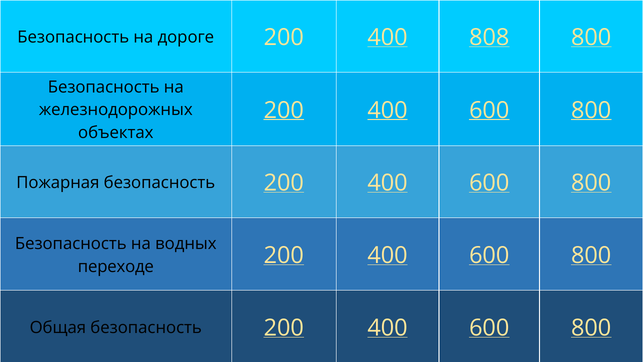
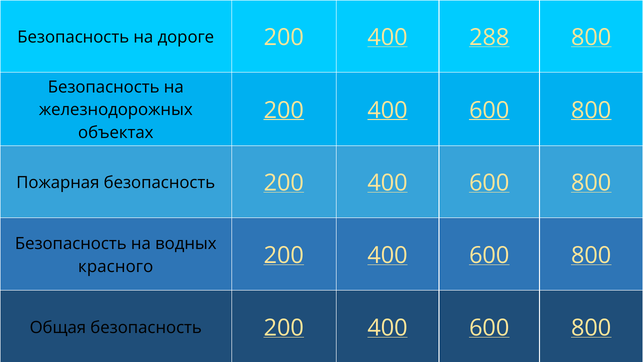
808: 808 -> 288 (489, 38)
переходе: переходе -> красного (116, 266)
